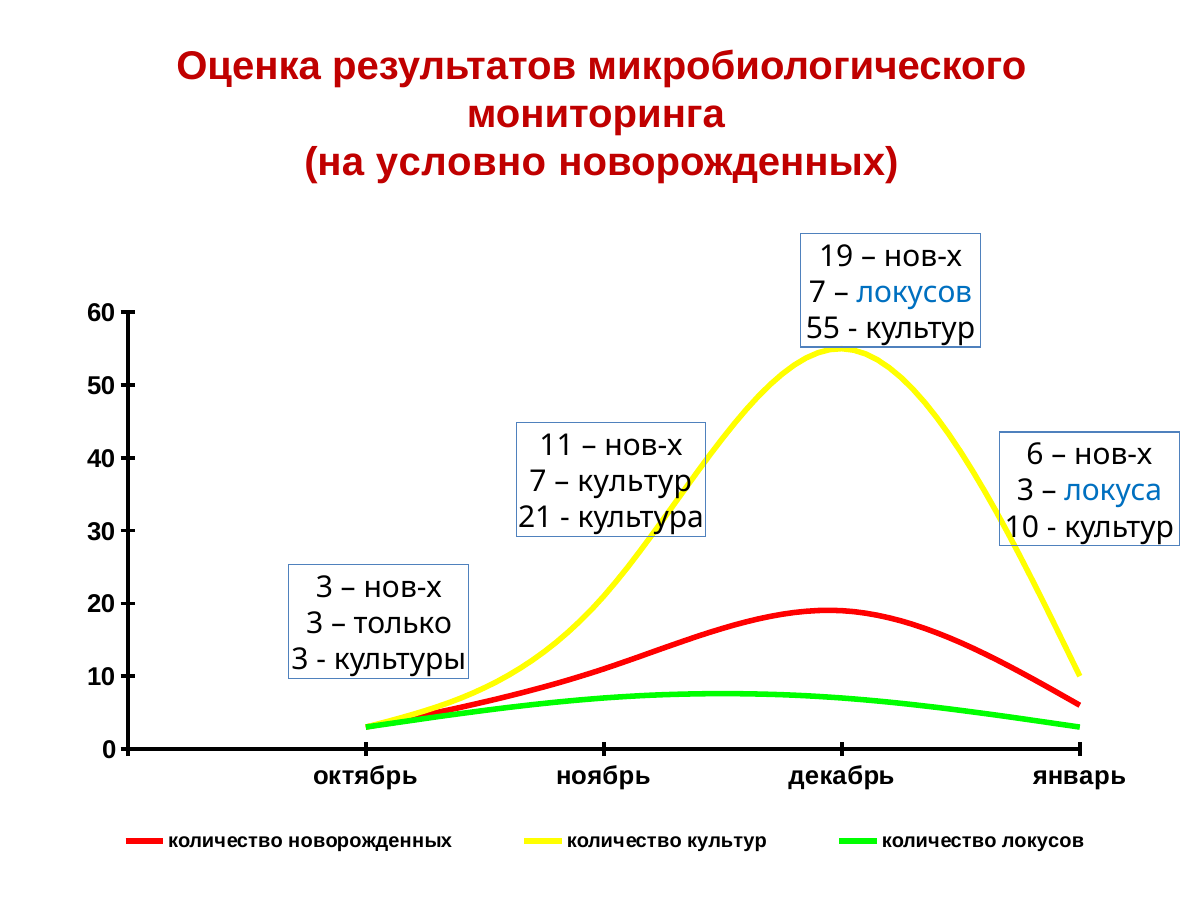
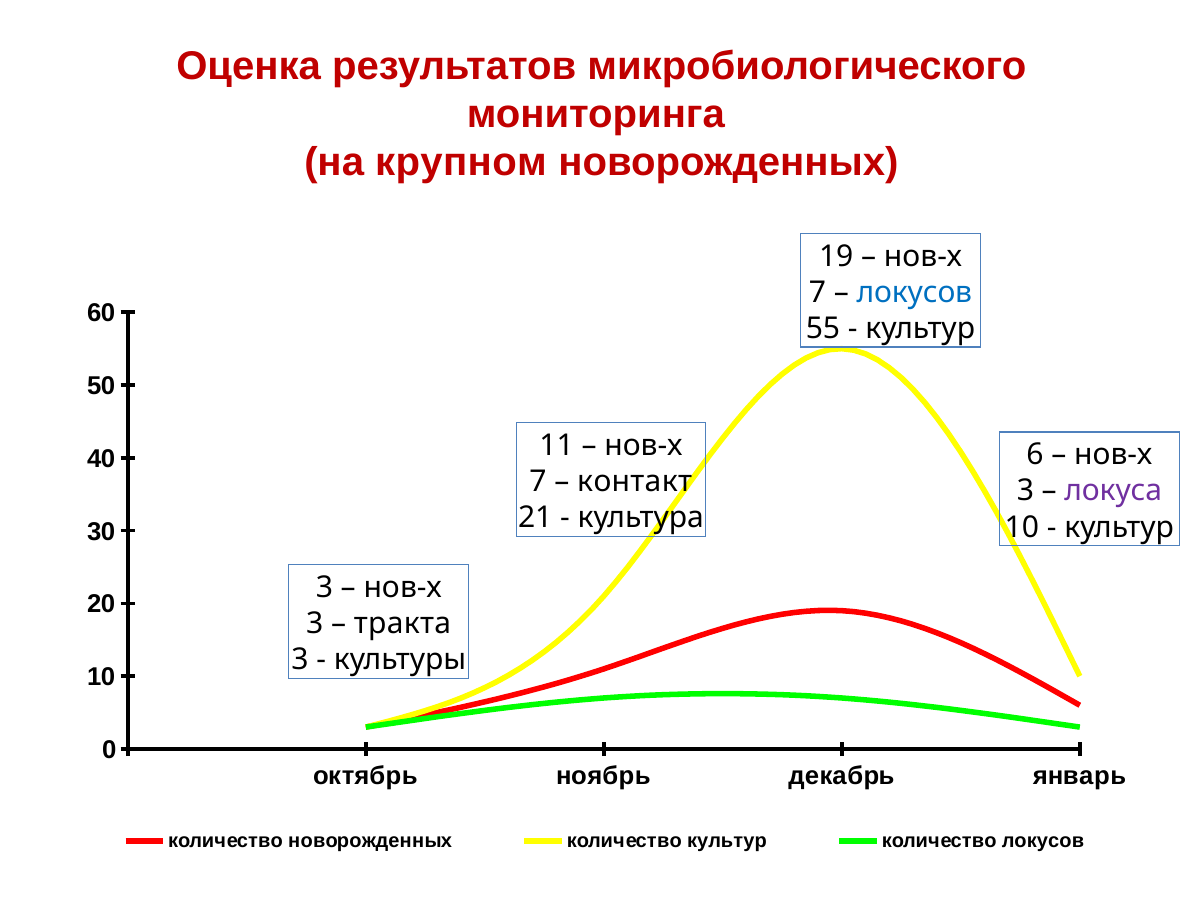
условно: условно -> крупном (461, 162)
культур: культур -> контакт (635, 482)
локуса colour: blue -> purple (1113, 491)
только: только -> тракта (403, 624)
